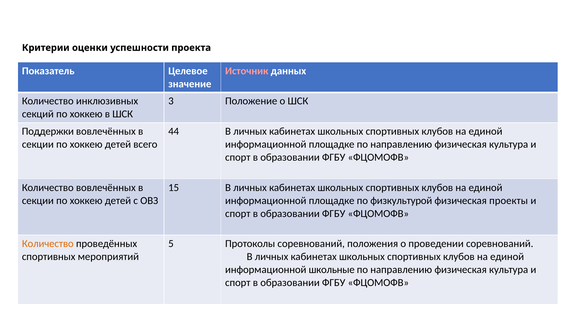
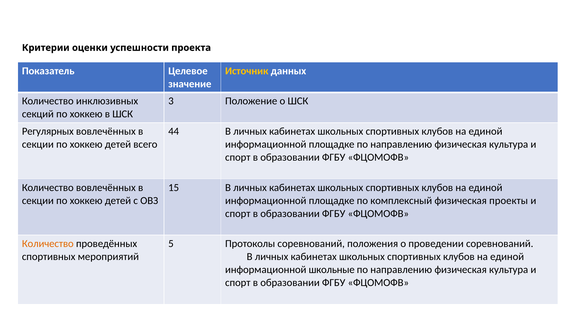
Источник colour: pink -> yellow (247, 71)
Поддержки: Поддержки -> Регулярных (48, 131)
физкультурой: физкультурой -> комплексный (401, 200)
